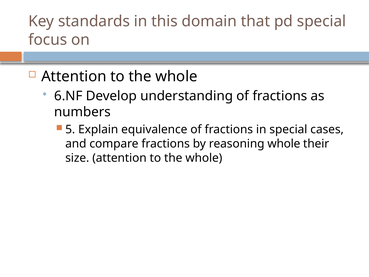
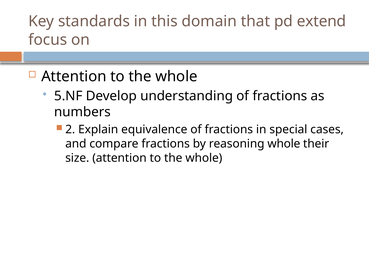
pd special: special -> extend (322, 21)
6.NF: 6.NF -> 5.NF (68, 96)
5: 5 -> 2 (70, 129)
